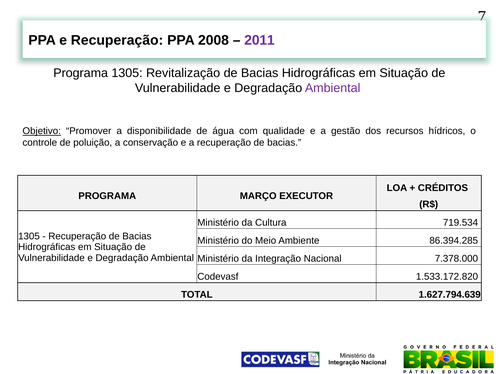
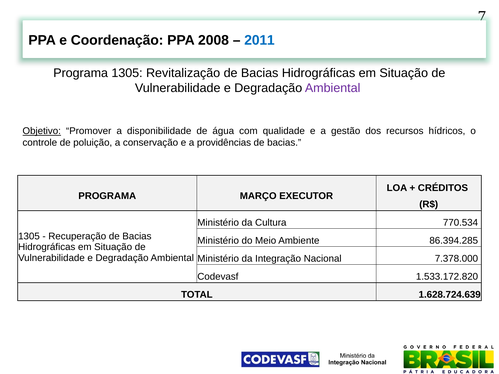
e Recuperação: Recuperação -> Coordenação (117, 40)
2011 colour: purple -> blue (259, 40)
a recuperação: recuperação -> providências (224, 143)
719.534: 719.534 -> 770.534 (461, 223)
1.627.794.639: 1.627.794.639 -> 1.628.724.639 (450, 295)
